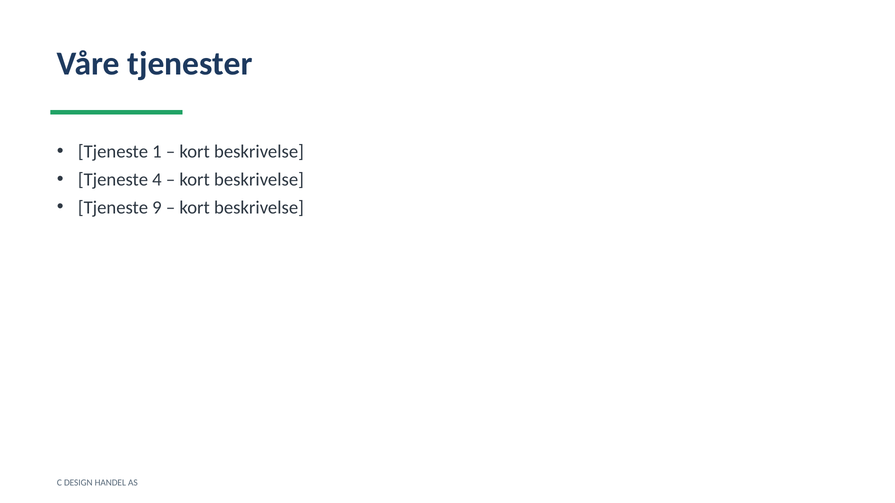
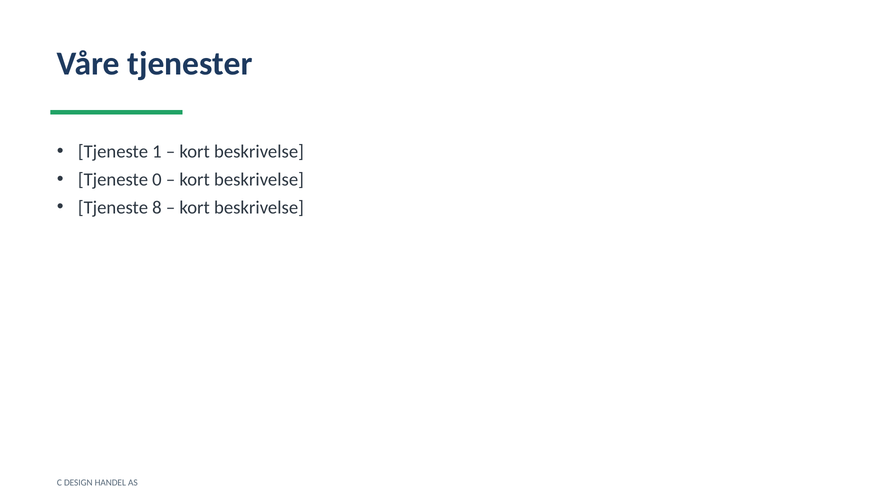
4: 4 -> 0 (157, 180)
9: 9 -> 8 (157, 208)
